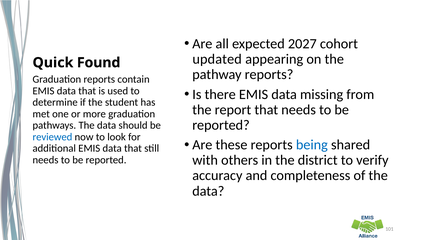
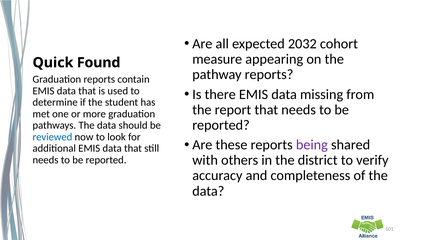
2027: 2027 -> 2032 (302, 44)
updated: updated -> measure (217, 59)
being colour: blue -> purple (312, 145)
